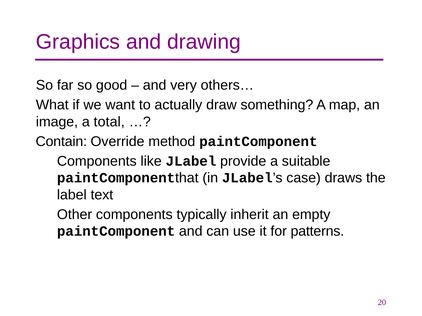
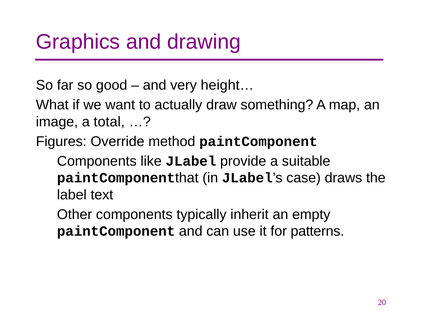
others…: others… -> height… (227, 85)
Contain: Contain -> Figures (61, 142)
